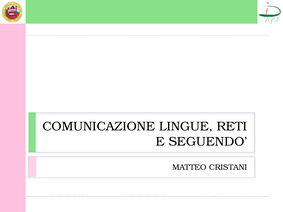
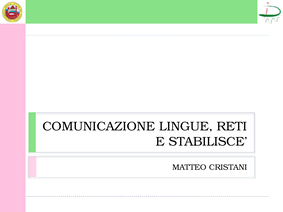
SEGUENDO: SEGUENDO -> STABILISCE (208, 142)
